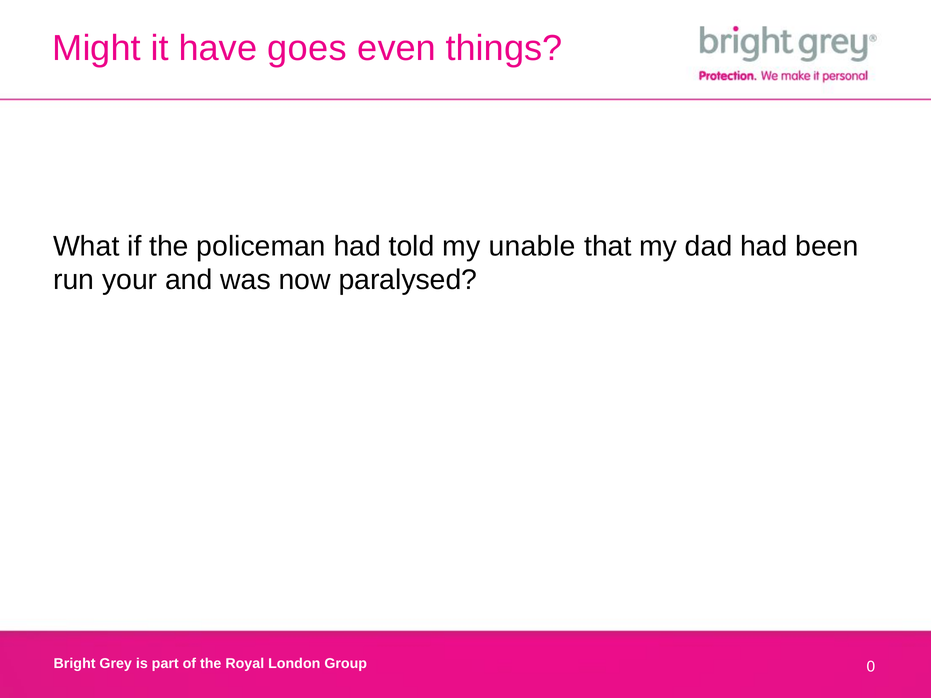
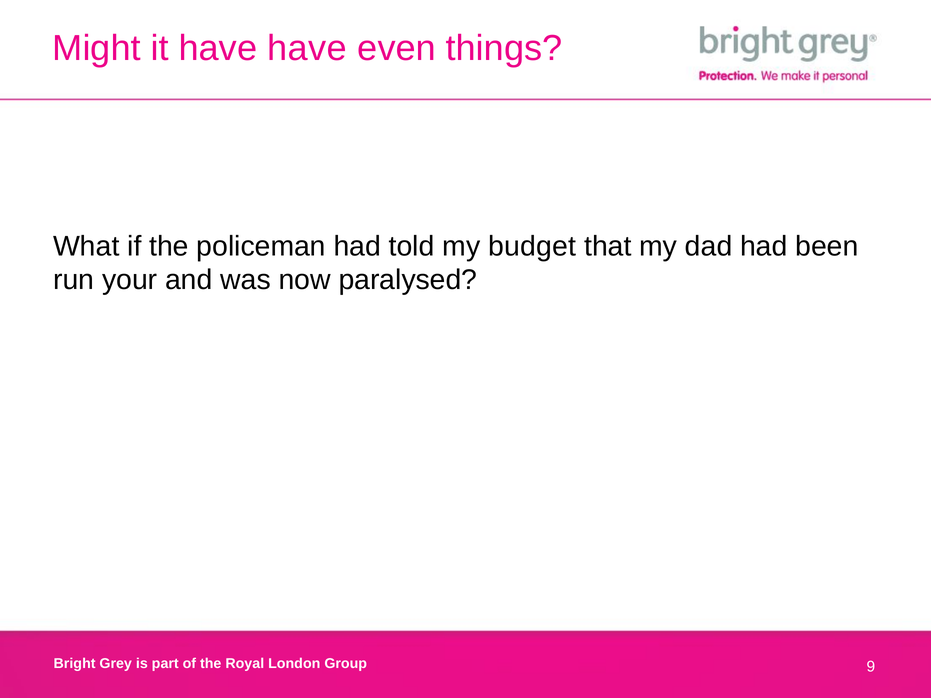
have goes: goes -> have (307, 48)
unable: unable -> budget (532, 246)
0: 0 -> 9 (871, 667)
